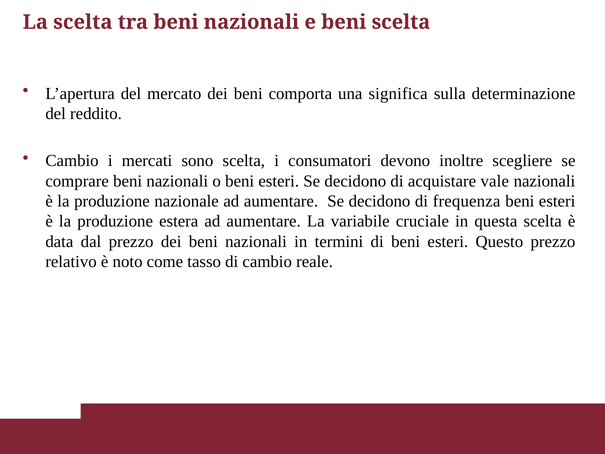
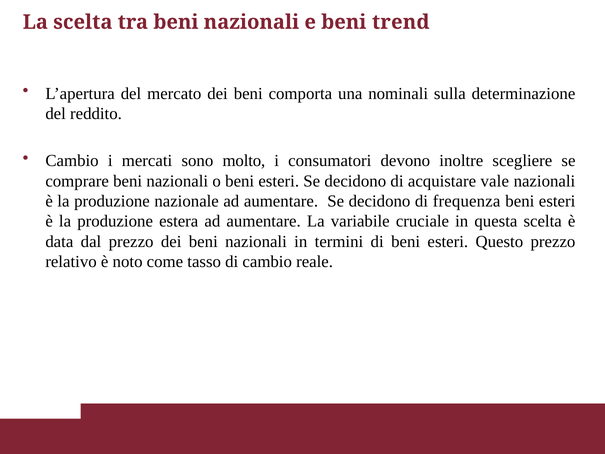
beni scelta: scelta -> trend (401, 22)
significa: significa -> nominali (398, 93)
sono scelta: scelta -> molto (244, 161)
